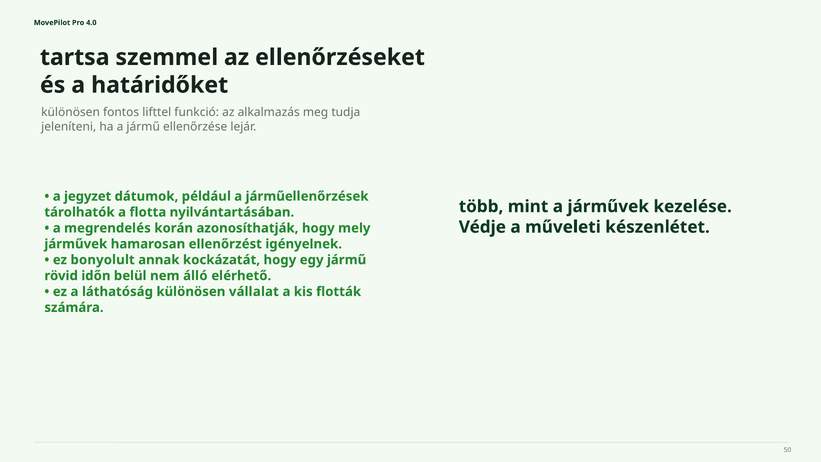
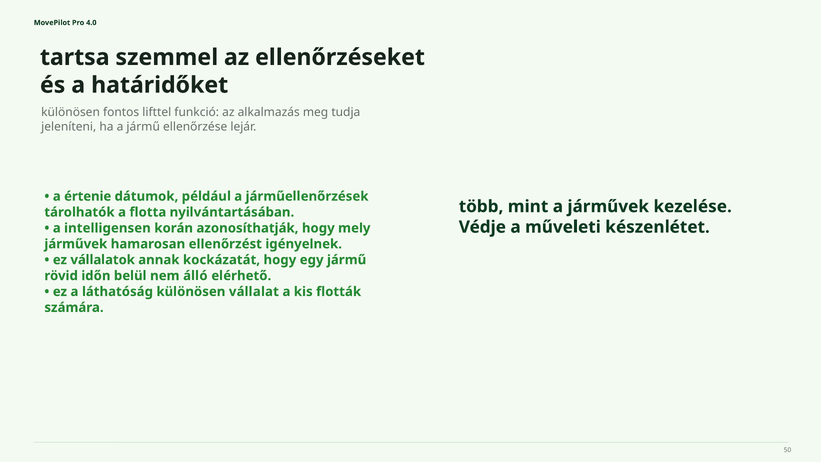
jegyzet: jegyzet -> értenie (88, 196)
megrendelés: megrendelés -> intelligensen (107, 228)
bonyolult: bonyolult -> vállalatok (103, 260)
